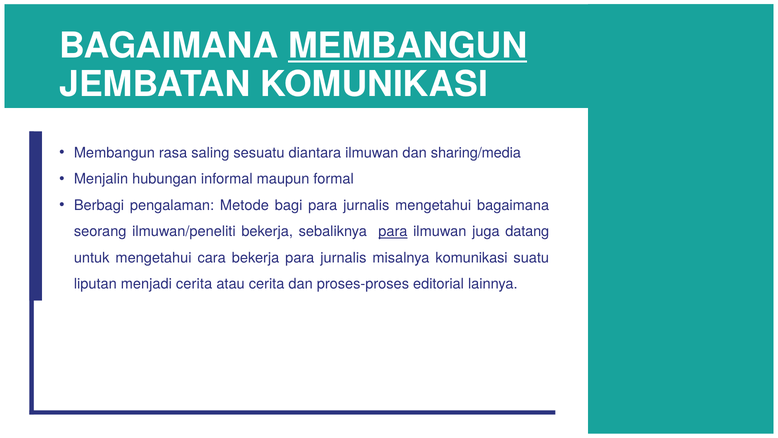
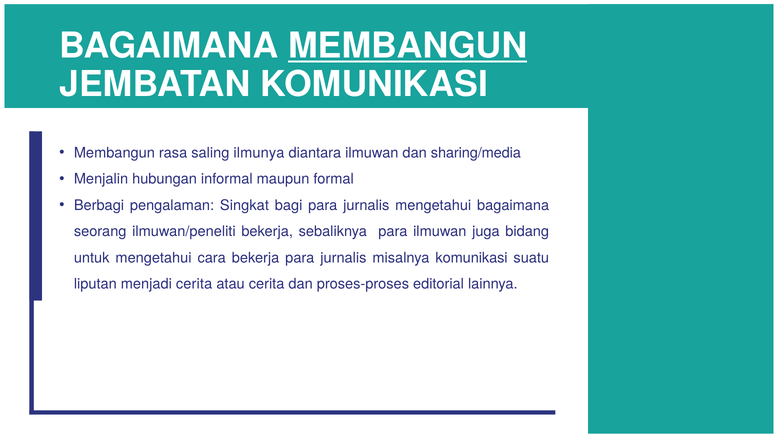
sesuatu: sesuatu -> ilmunya (259, 153)
Metode: Metode -> Singkat (244, 205)
para underline: present -> none (393, 231)
datang: datang -> bidang (527, 231)
